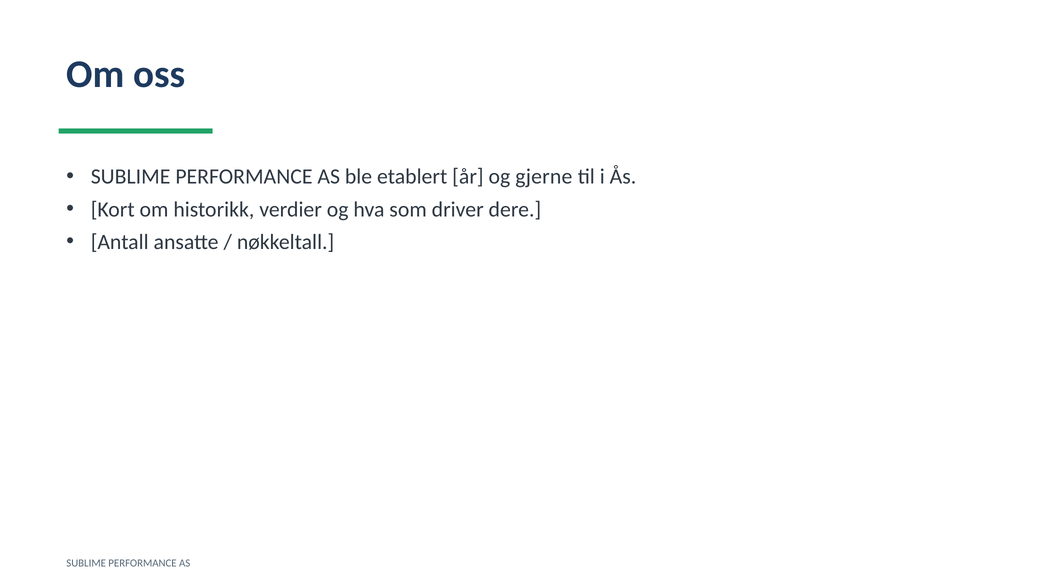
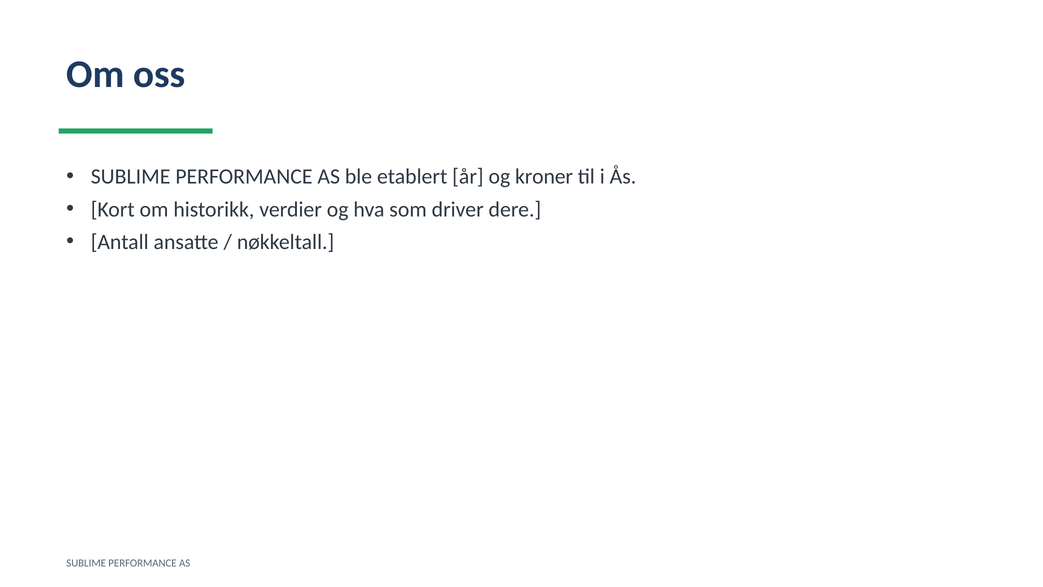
gjerne: gjerne -> kroner (544, 177)
